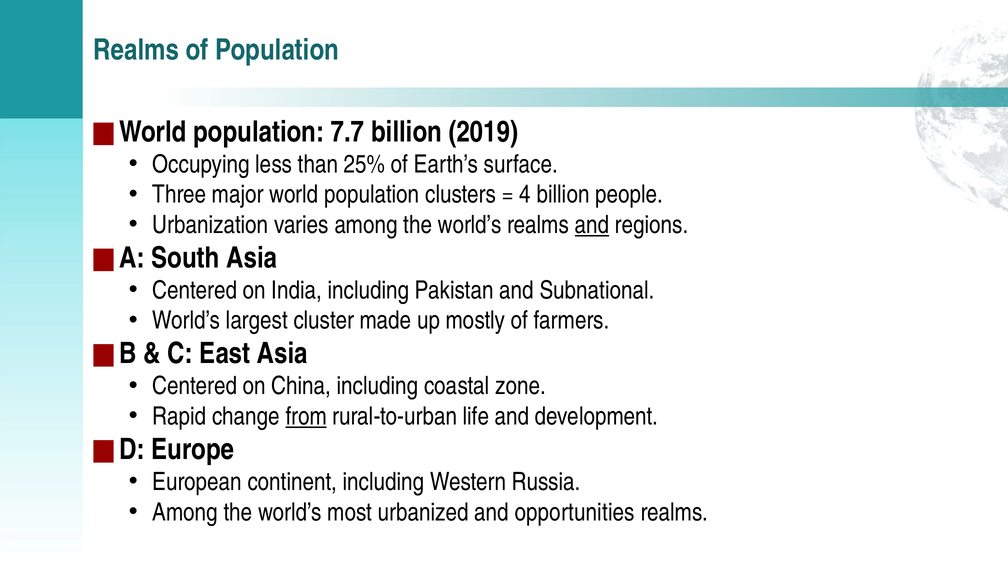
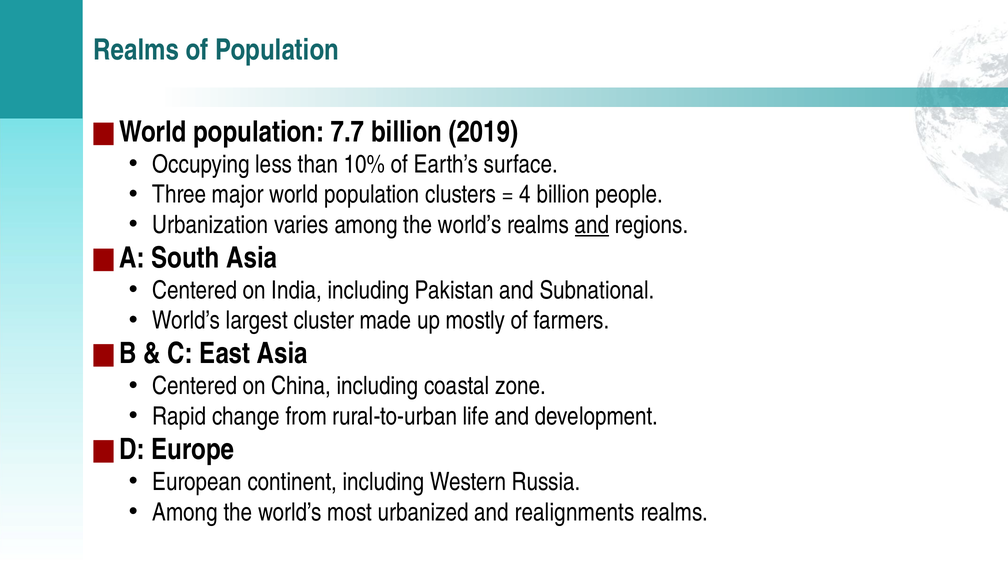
25%: 25% -> 10% (365, 164)
from underline: present -> none (306, 416)
opportunities: opportunities -> realignments (575, 512)
